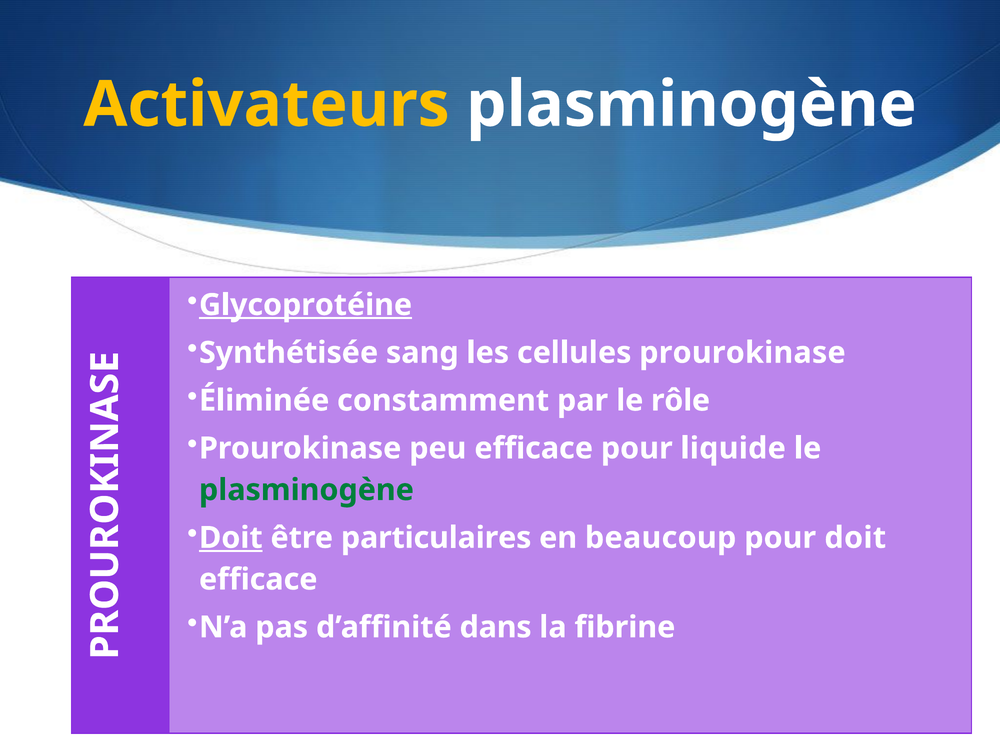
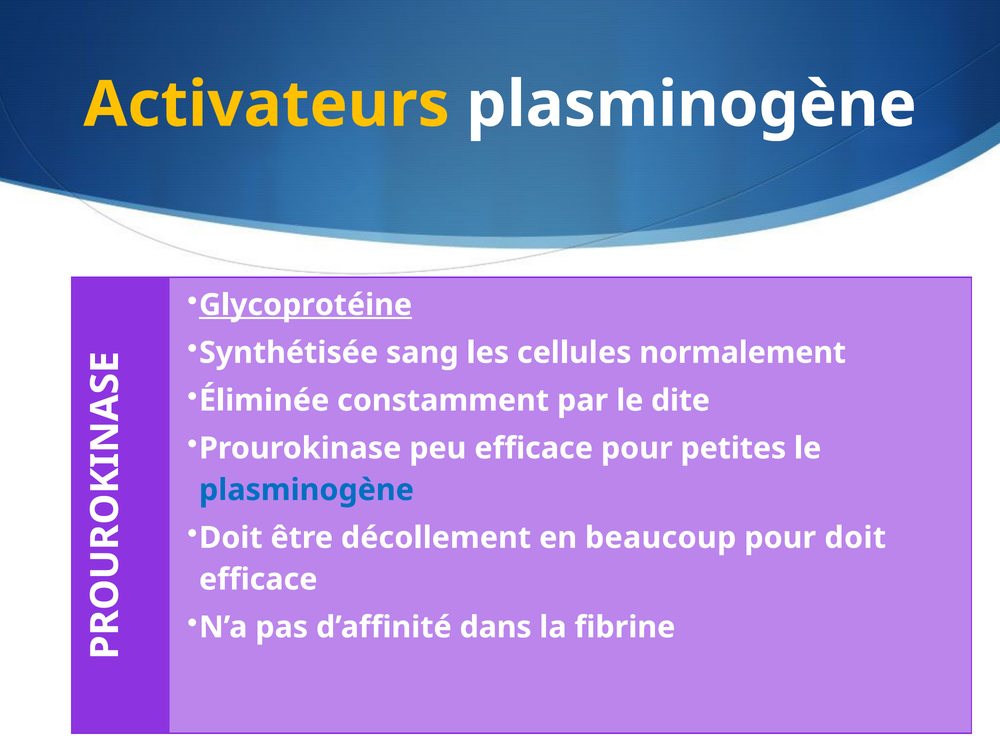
cellules prourokinase: prourokinase -> normalement (743, 353)
rôle: rôle -> dite (680, 401)
liquide: liquide -> petites (733, 448)
plasminogène colour: green -> blue (306, 490)
Doit underline: present -> none (231, 538)
particulaires: particulaires -> décollement (436, 538)
